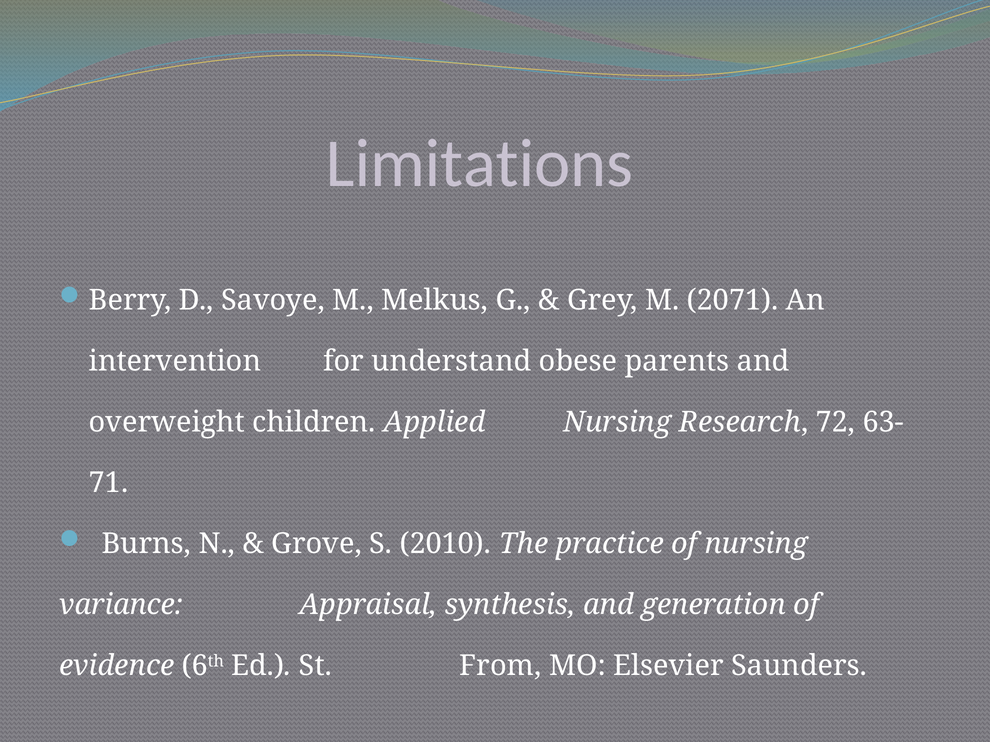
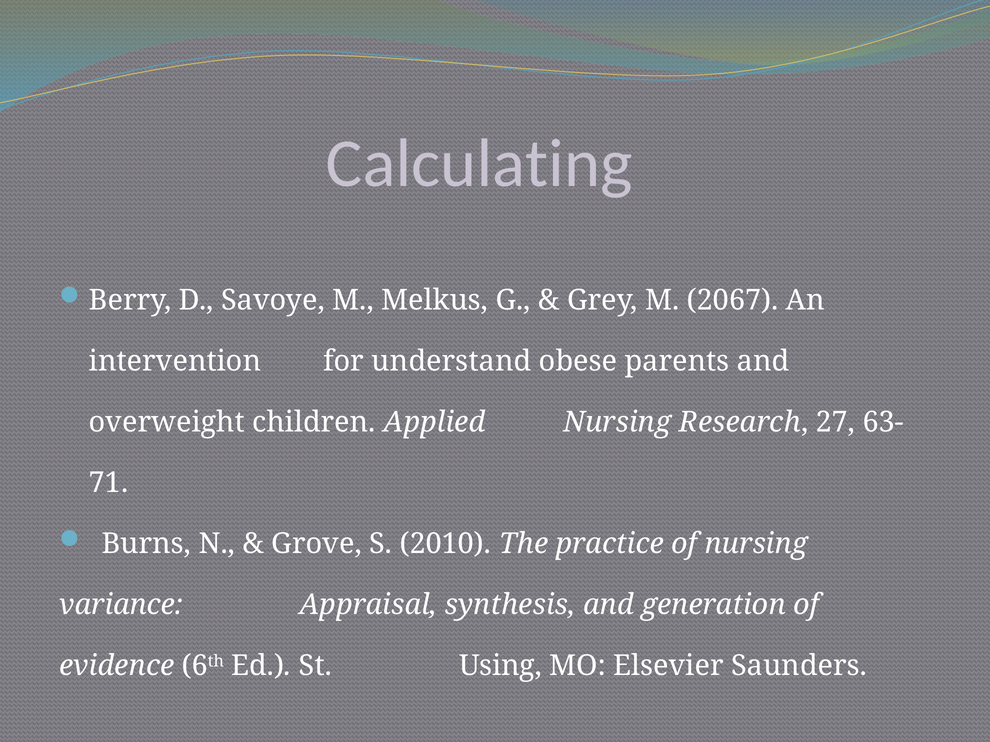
Limitations: Limitations -> Calculating (479, 164)
2071: 2071 -> 2067 (733, 300)
72: 72 -> 27 (835, 422)
From: From -> Using (501, 666)
